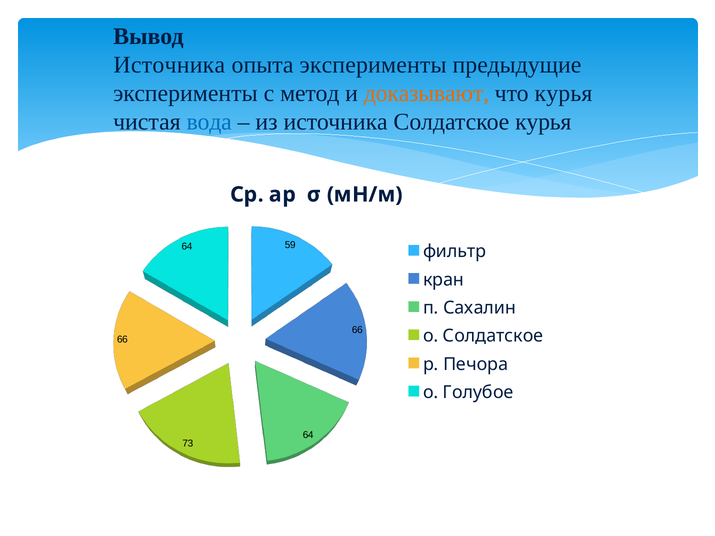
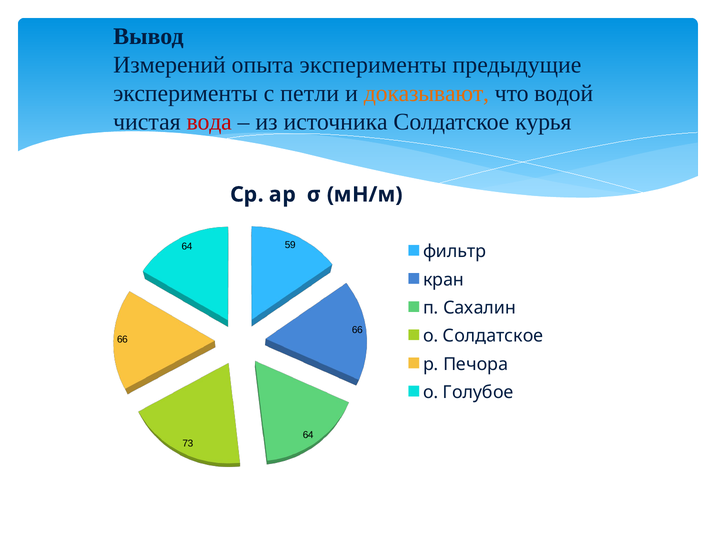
Источника: Источника -> Измерений (169, 65)
метод: метод -> петли (310, 93)
что курья: курья -> водой (564, 93)
вода colour: blue -> red (209, 122)
